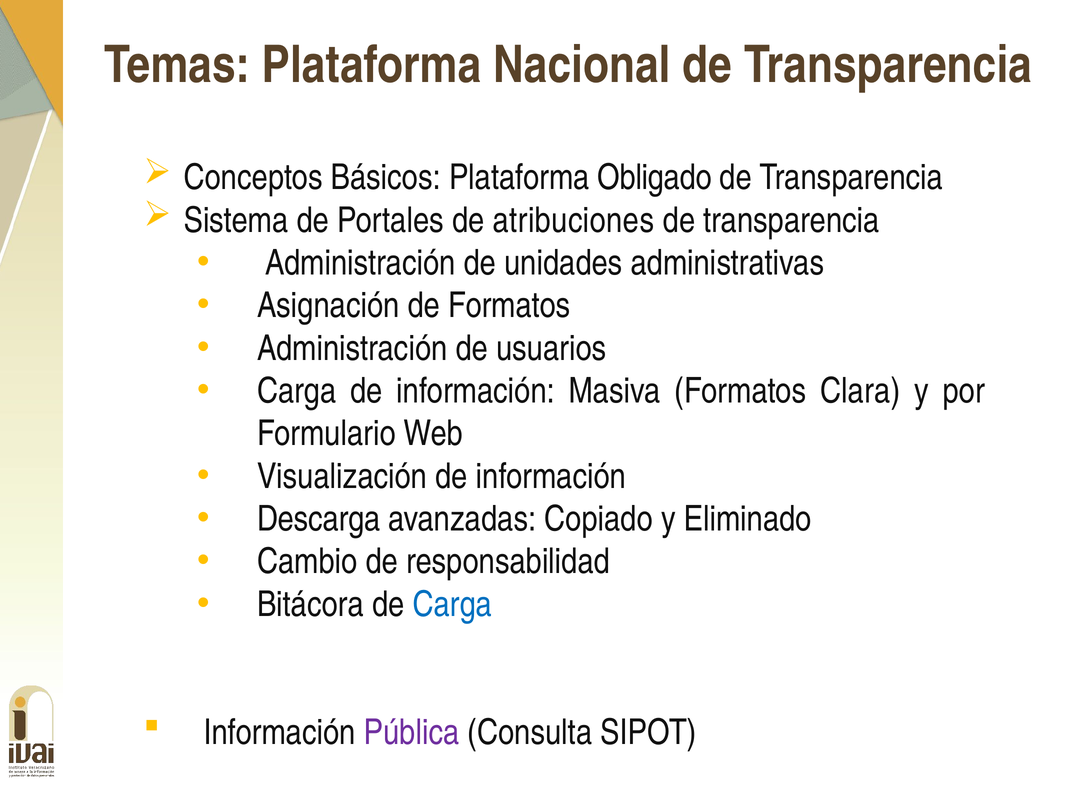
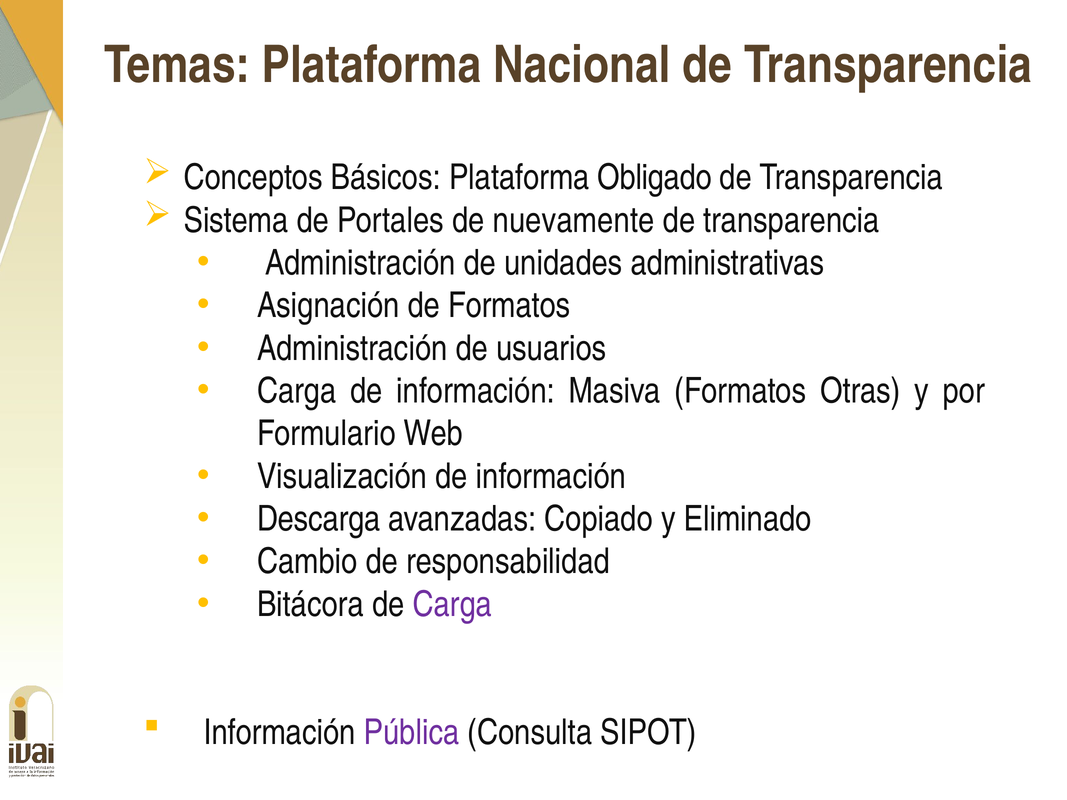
atribuciones: atribuciones -> nuevamente (574, 220)
Clara: Clara -> Otras (860, 391)
Carga colour: blue -> purple (452, 604)
